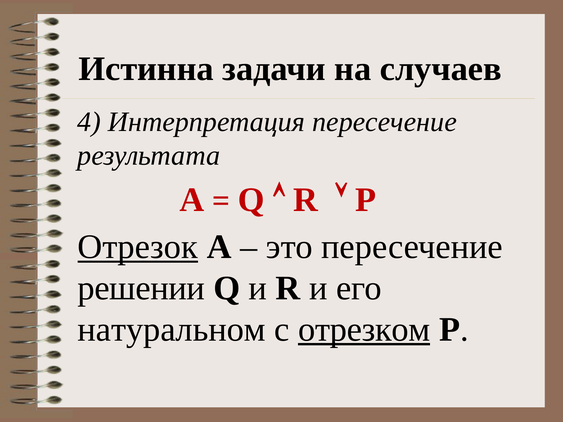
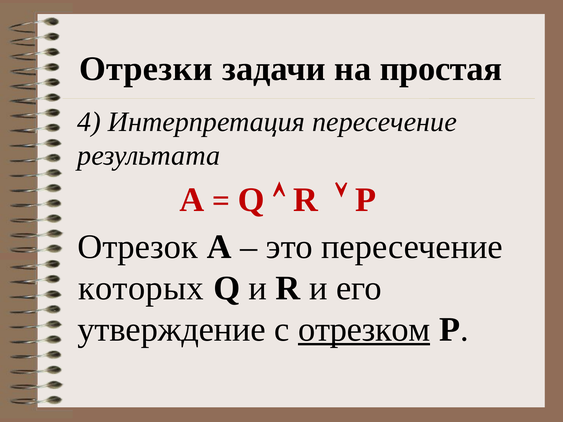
Истинна: Истинна -> Отрезки (146, 69)
случаев: случаев -> простая (441, 69)
Отрезок underline: present -> none (138, 247)
решении: решении -> которых (141, 288)
натуральном: натуральном -> утверждение (172, 330)
